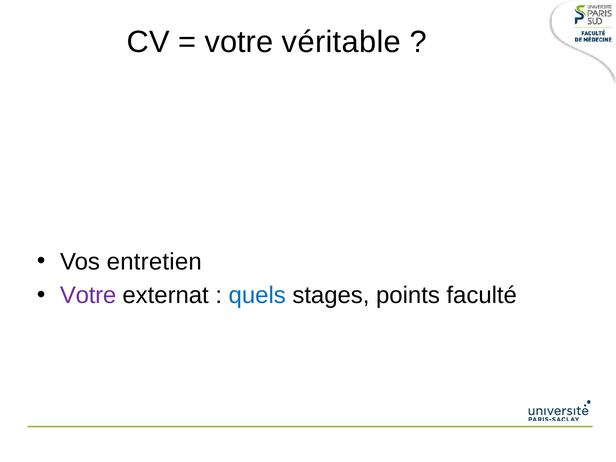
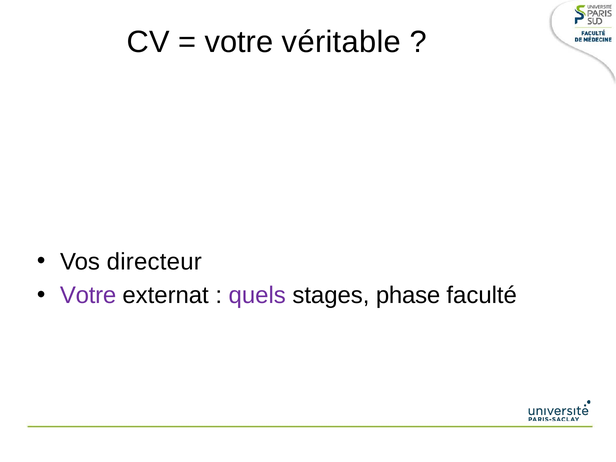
entretien: entretien -> directeur (154, 262)
quels colour: blue -> purple (257, 295)
points: points -> phase (408, 295)
